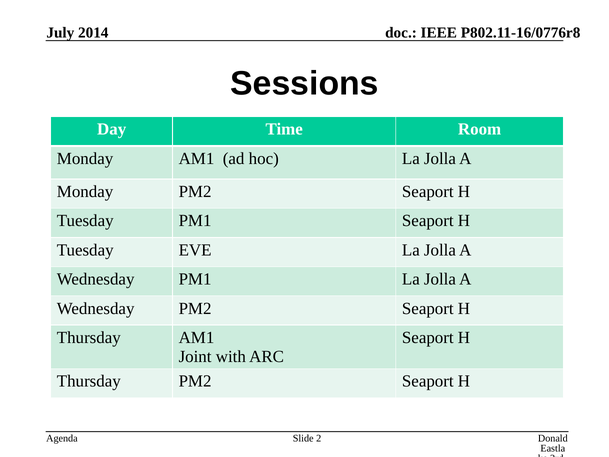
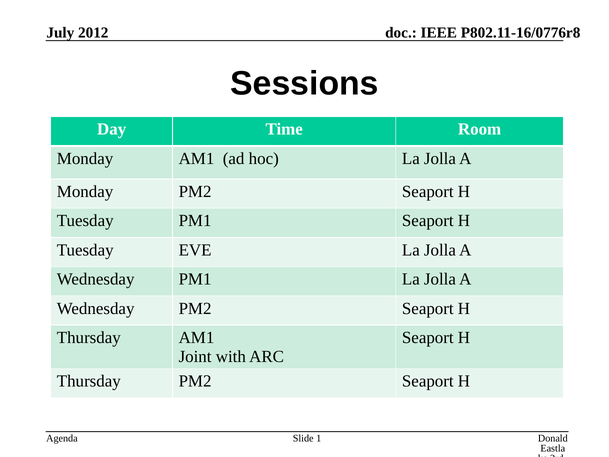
2014: 2014 -> 2012 (93, 32)
2: 2 -> 1 (319, 438)
